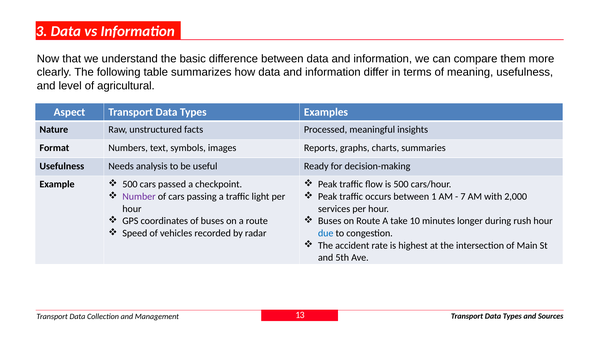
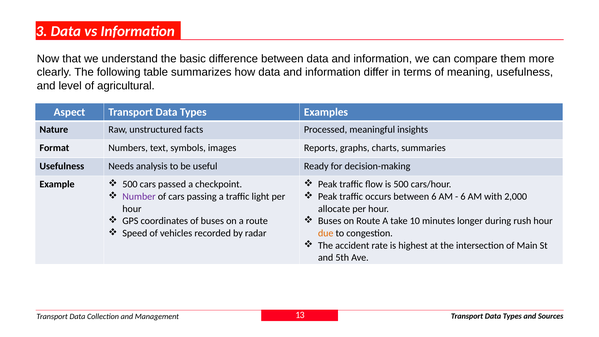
between 1: 1 -> 6 (434, 197)
7: 7 -> 6 (463, 197)
services: services -> allocate (334, 209)
due colour: blue -> orange (326, 233)
